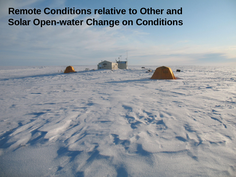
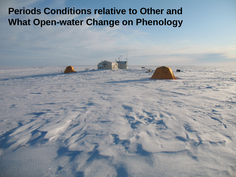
Remote: Remote -> Periods (25, 11)
Solar: Solar -> What (19, 22)
on Conditions: Conditions -> Phenology (159, 22)
